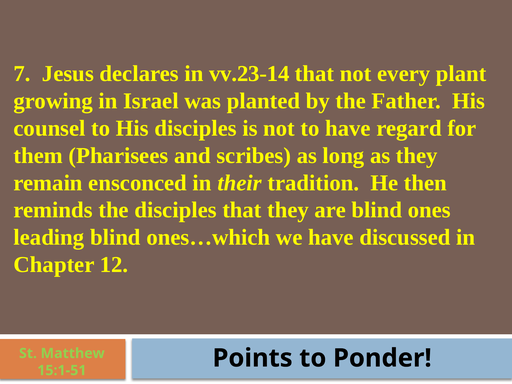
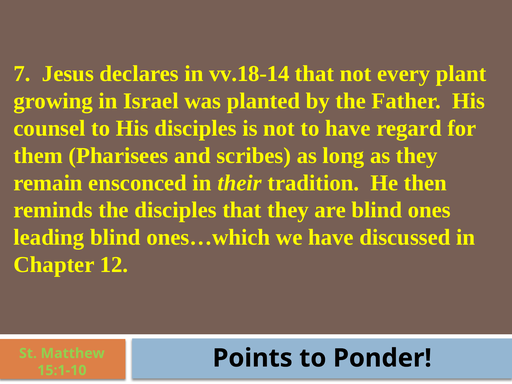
vv.23-14: vv.23-14 -> vv.18-14 (249, 74)
15:1-51: 15:1-51 -> 15:1-10 (62, 370)
